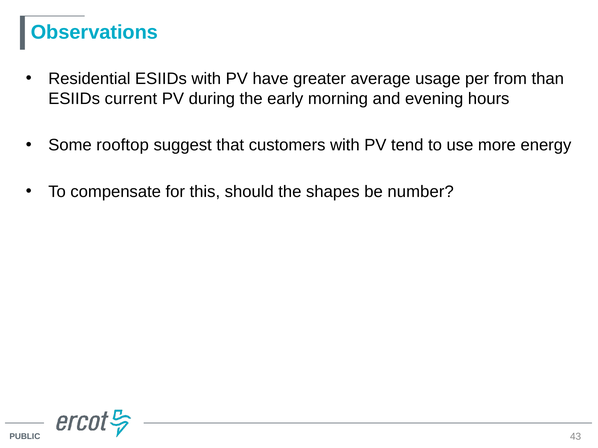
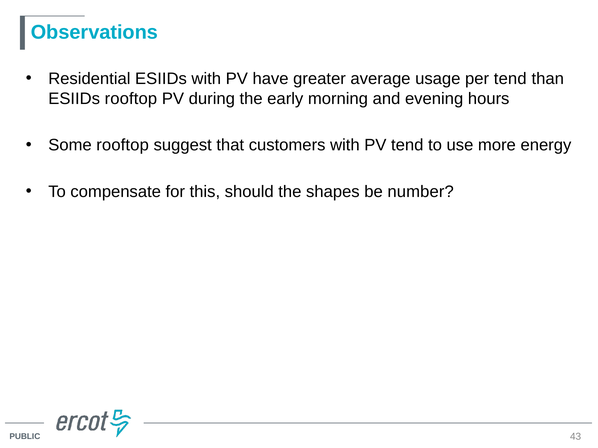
per from: from -> tend (510, 79)
ESIIDs current: current -> rooftop (131, 99)
